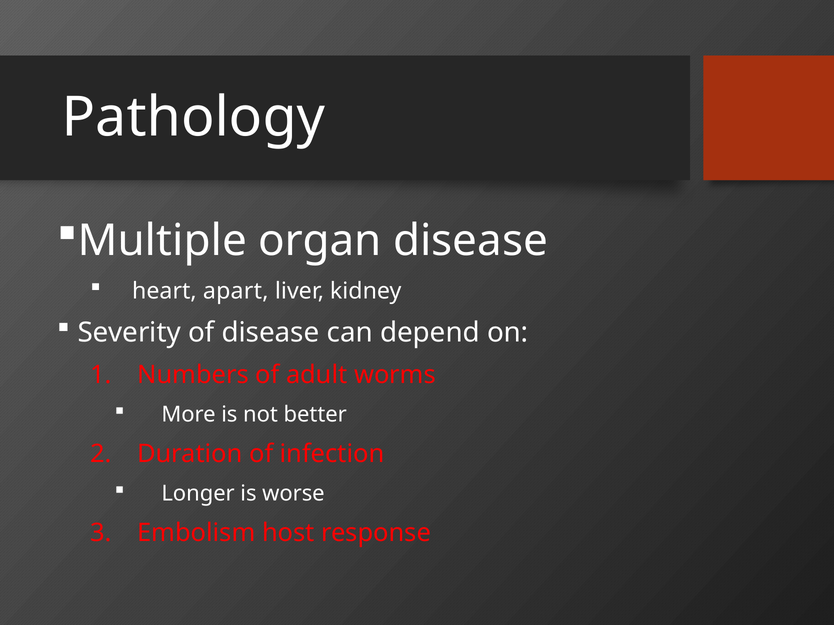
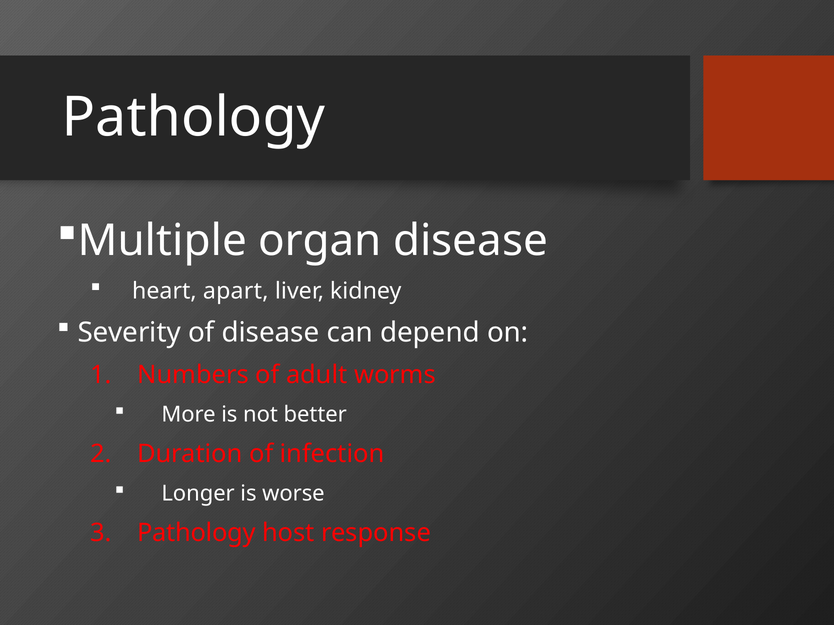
Embolism: Embolism -> Pathology (196, 533)
